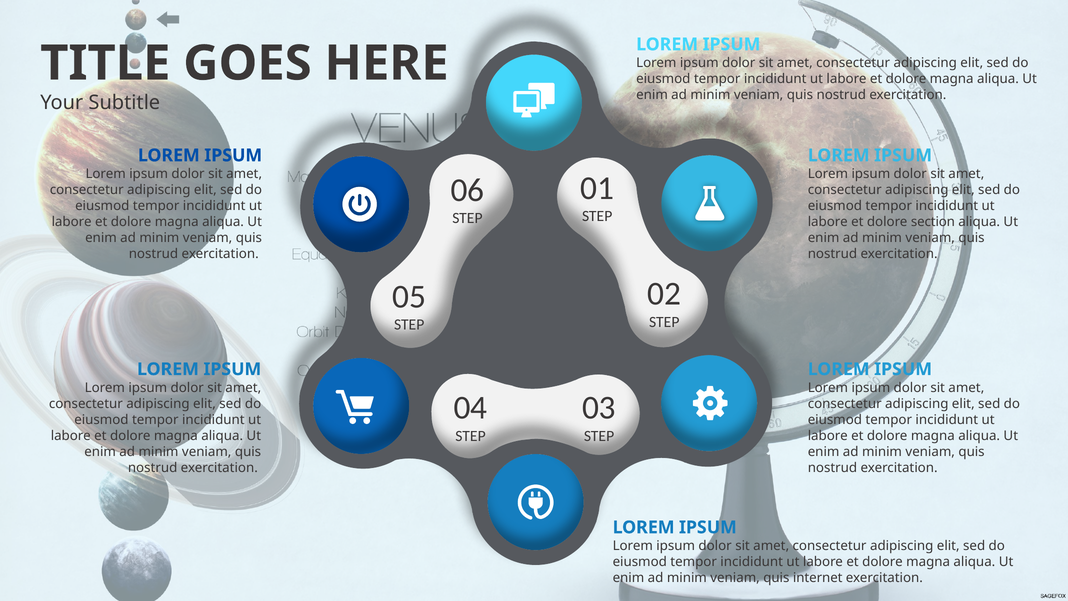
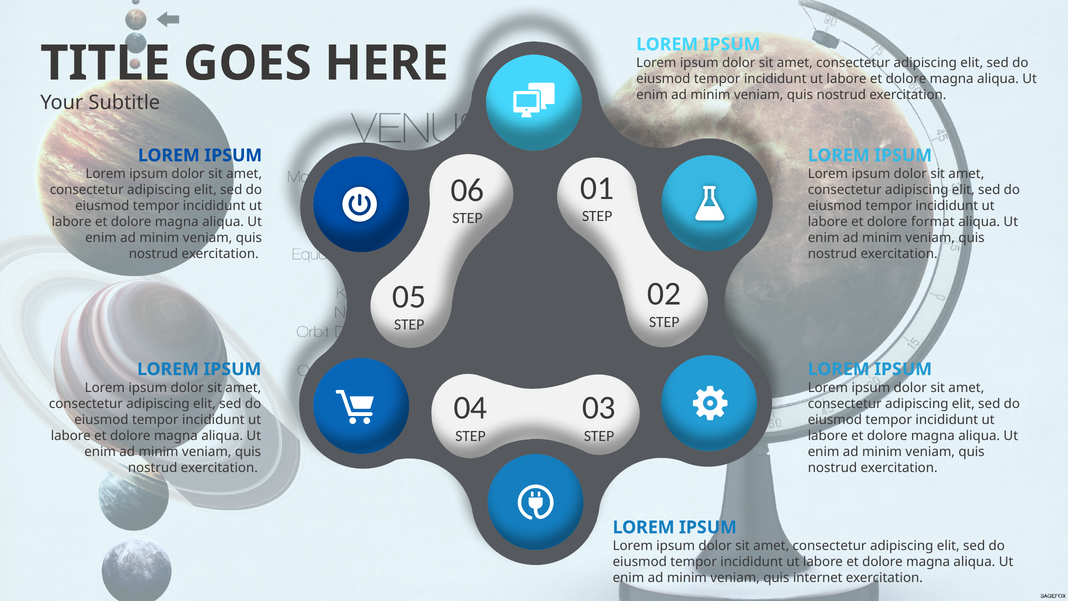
section: section -> format (933, 222)
